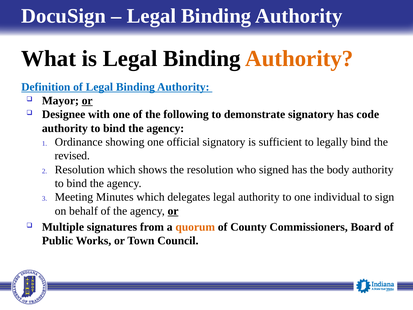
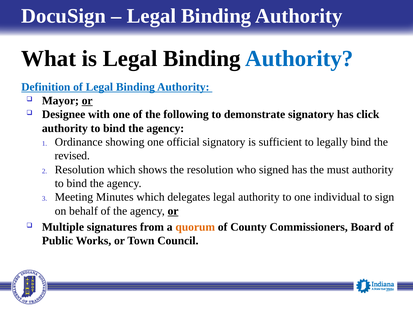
Authority colour: orange -> blue (299, 59)
code: code -> click (368, 114)
body: body -> must (338, 169)
